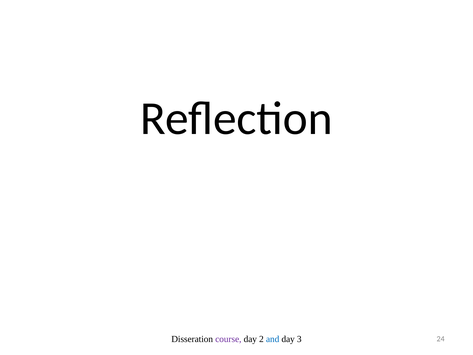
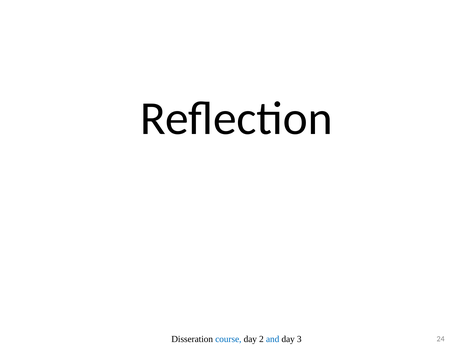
course colour: purple -> blue (228, 339)
